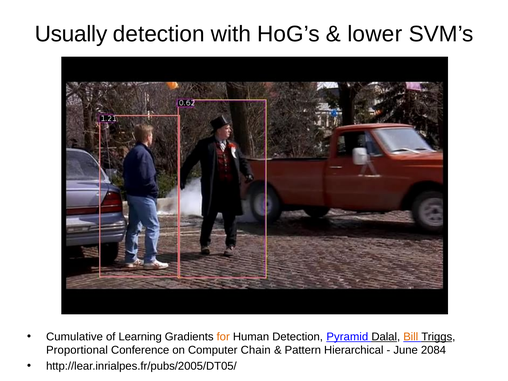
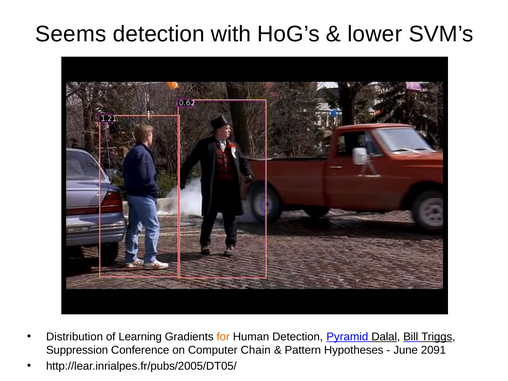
Usually: Usually -> Seems (71, 34)
Cumulative: Cumulative -> Distribution (75, 337)
Bill colour: orange -> black (411, 337)
Proportional: Proportional -> Suppression (77, 350)
Hierarchical: Hierarchical -> Hypotheses (354, 350)
2084: 2084 -> 2091 (433, 350)
